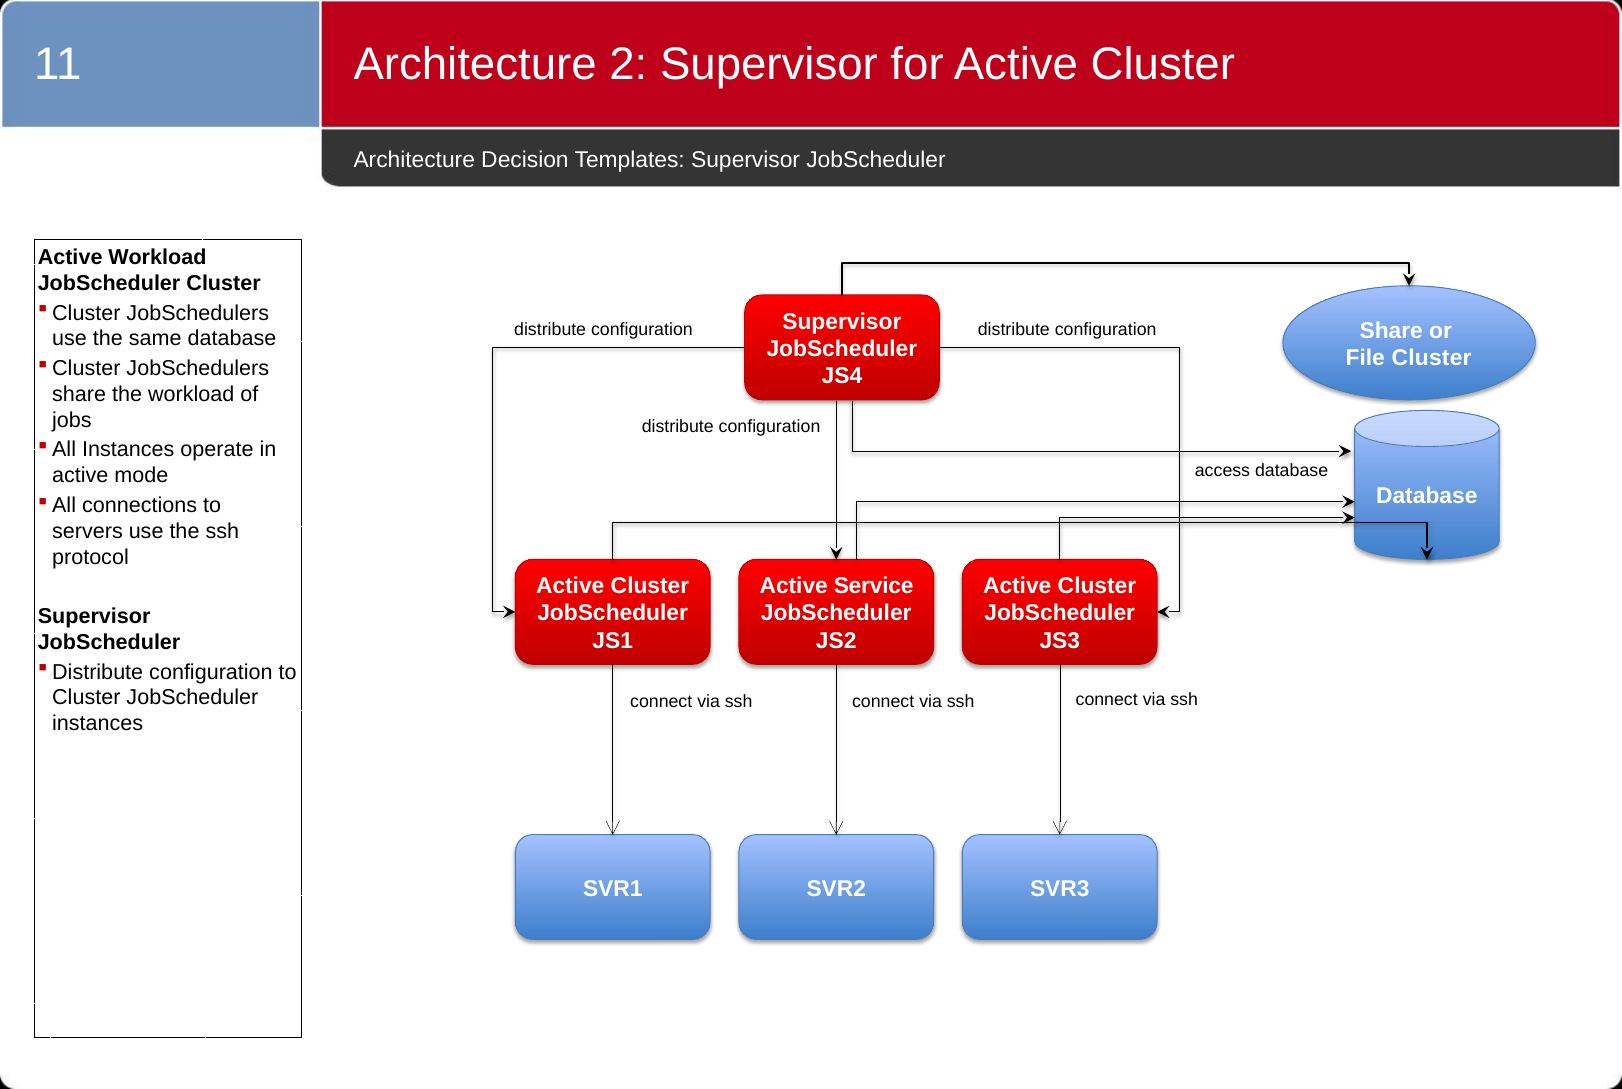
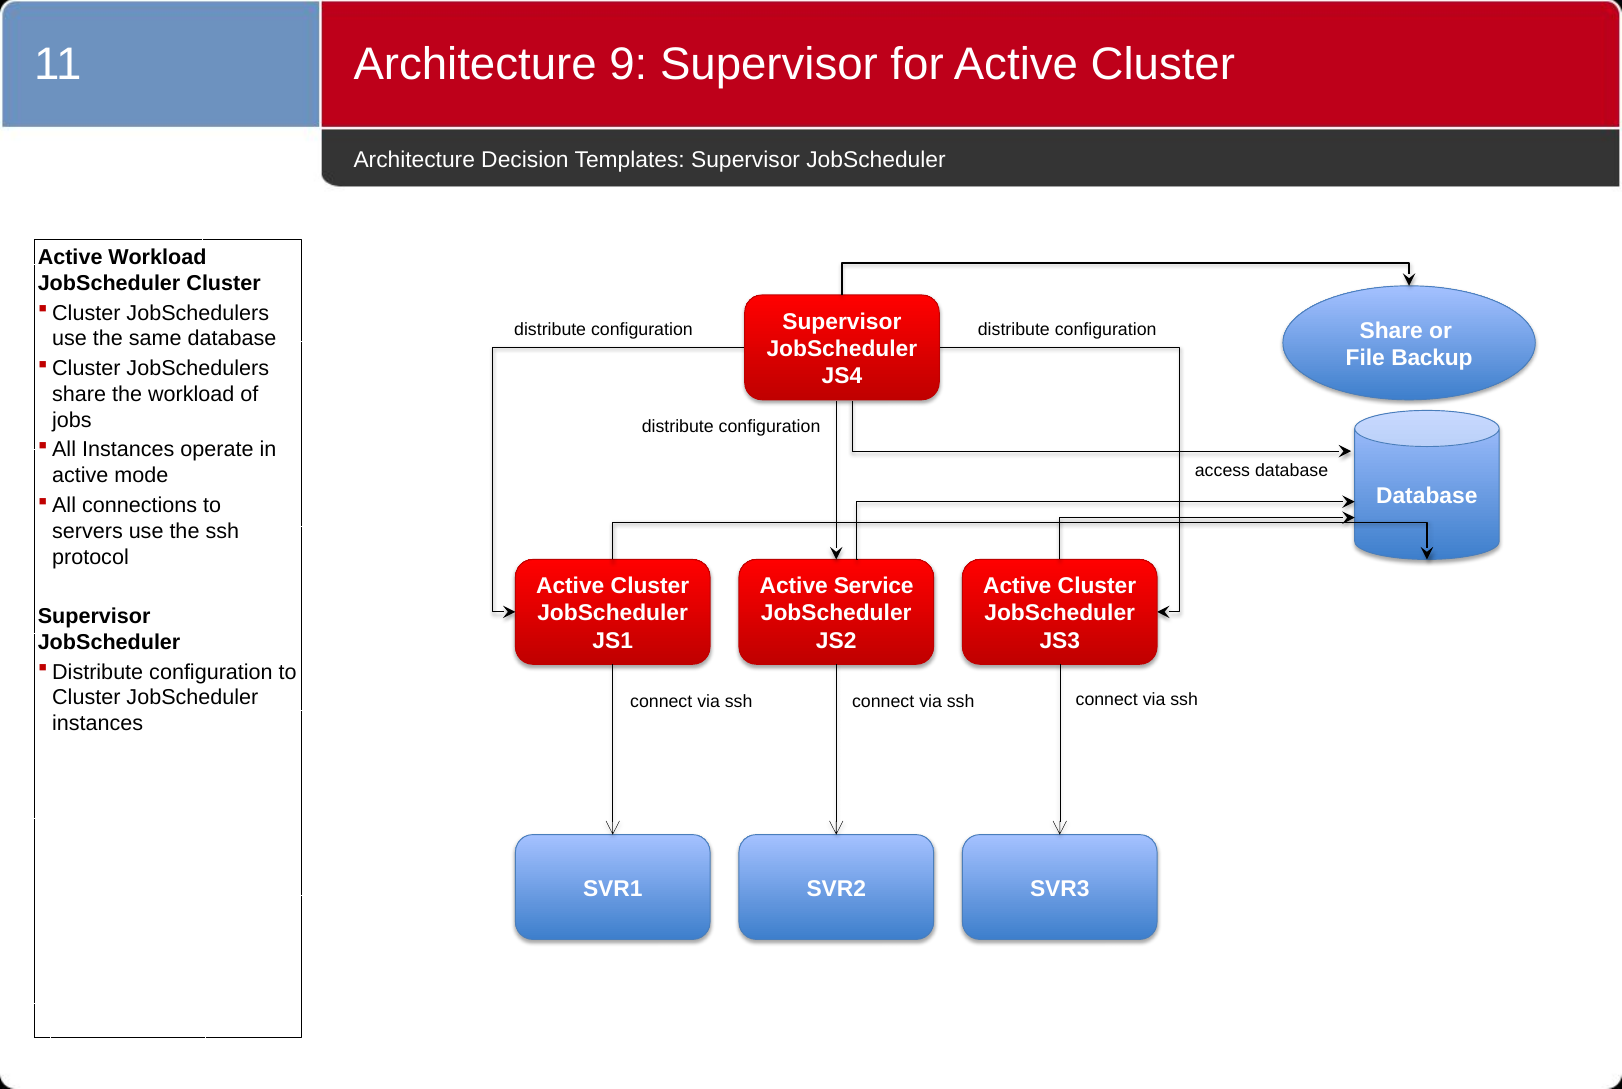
2: 2 -> 9 (628, 65)
File Cluster: Cluster -> Backup (1432, 358)
